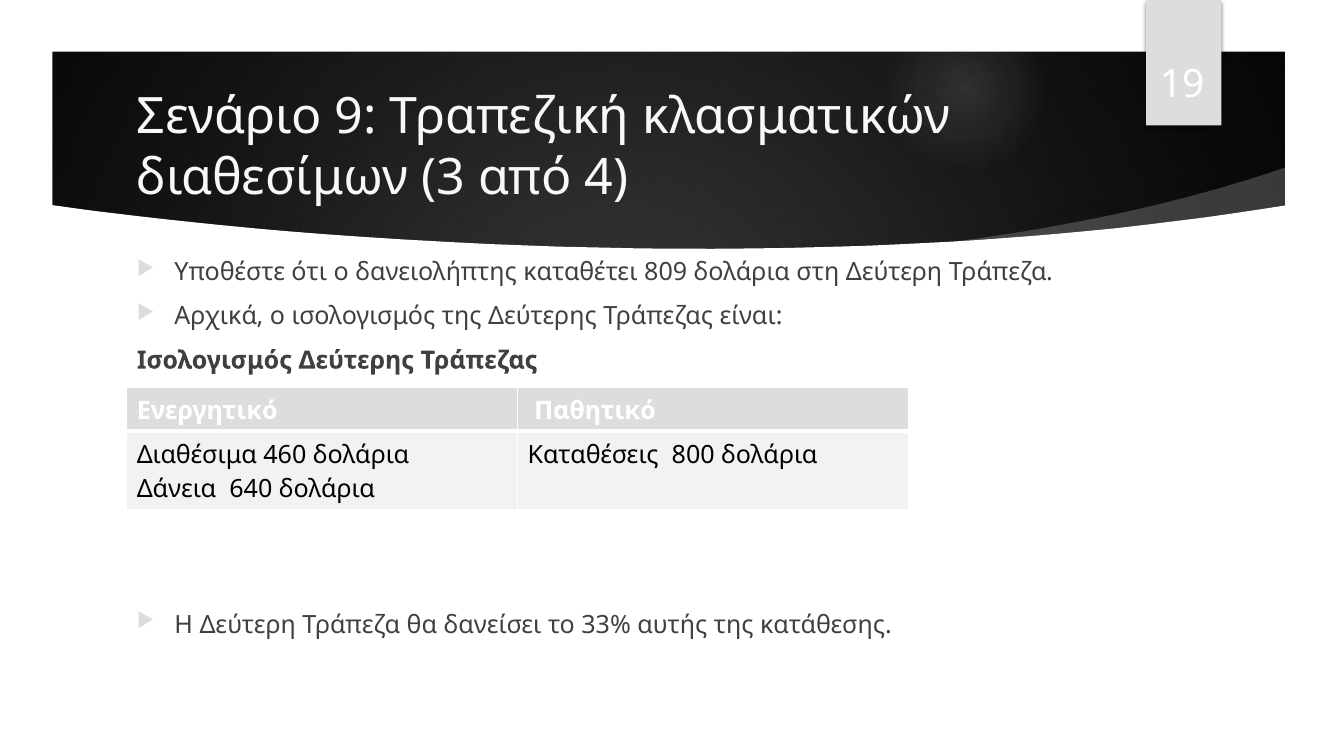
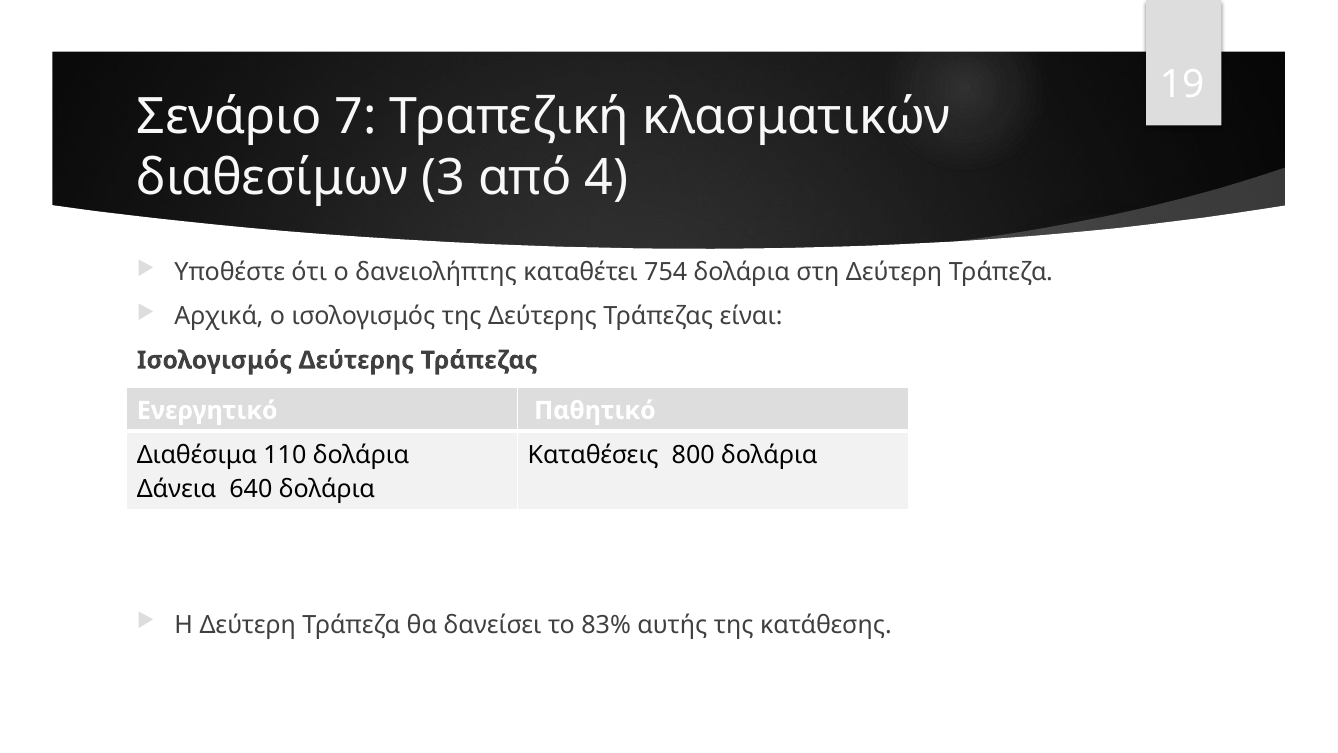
9: 9 -> 7 (356, 117)
809: 809 -> 754 (666, 272)
460: 460 -> 110 (285, 455)
33%: 33% -> 83% (606, 624)
